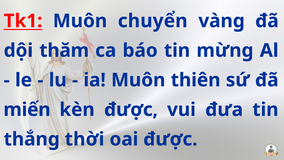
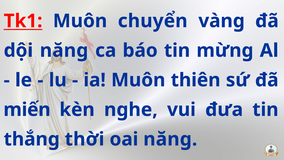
dội thăm: thăm -> năng (64, 50)
kèn được: được -> nghe (131, 110)
oai được: được -> năng (170, 139)
